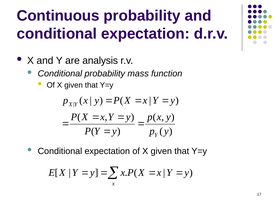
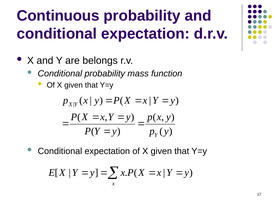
analysis: analysis -> belongs (100, 60)
